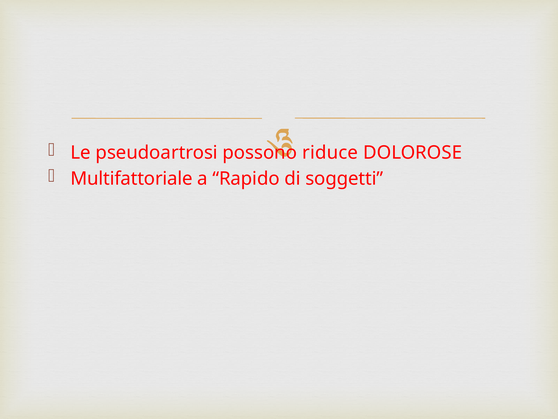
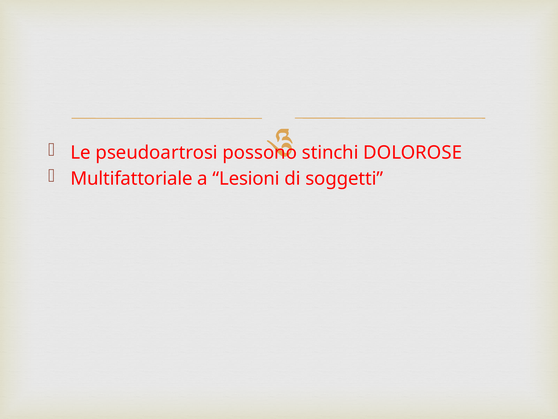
riduce: riduce -> stinchi (330, 152)
Rapido: Rapido -> Lesioni (246, 178)
